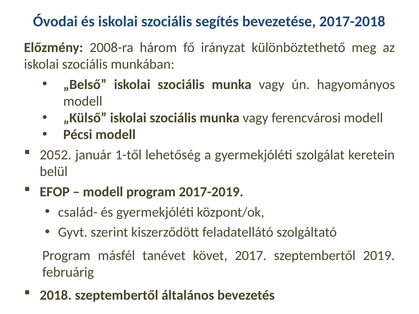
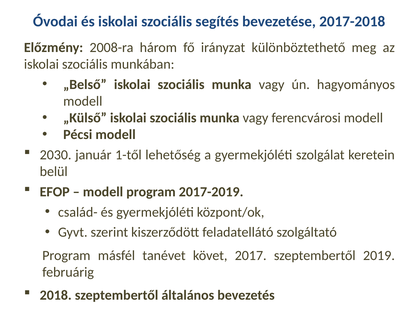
2052: 2052 -> 2030 (56, 155)
